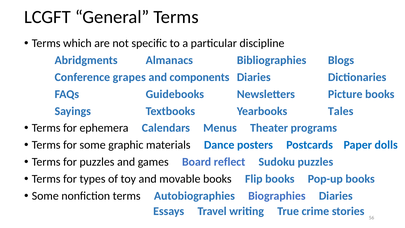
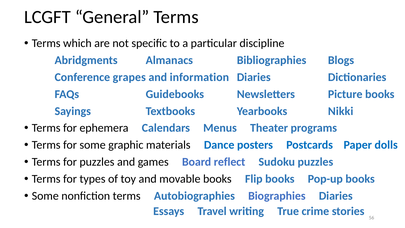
components: components -> information (199, 77)
Tales: Tales -> Nikki (341, 111)
